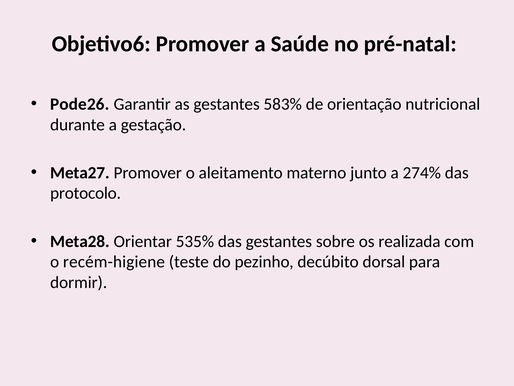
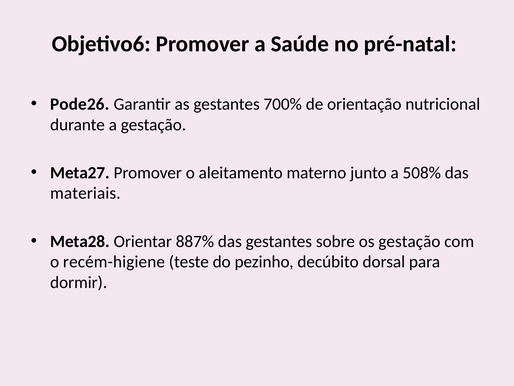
583%: 583% -> 700% (283, 104)
274%: 274% -> 508% (422, 173)
protocolo: protocolo -> materiais (85, 193)
535%: 535% -> 887% (195, 241)
os realizada: realizada -> gestação (409, 241)
